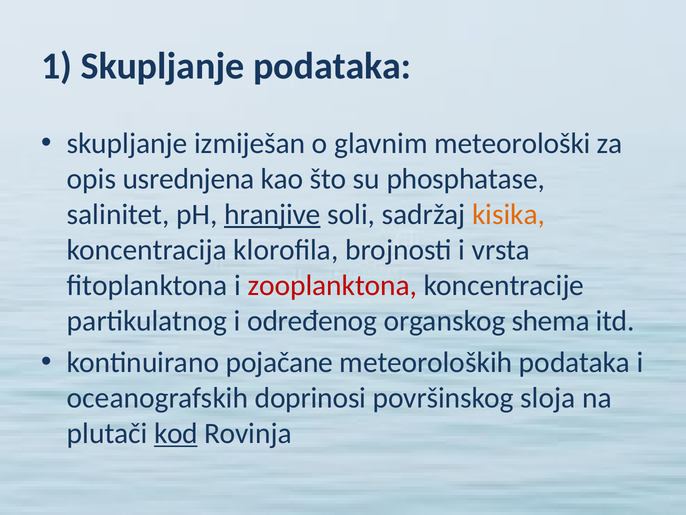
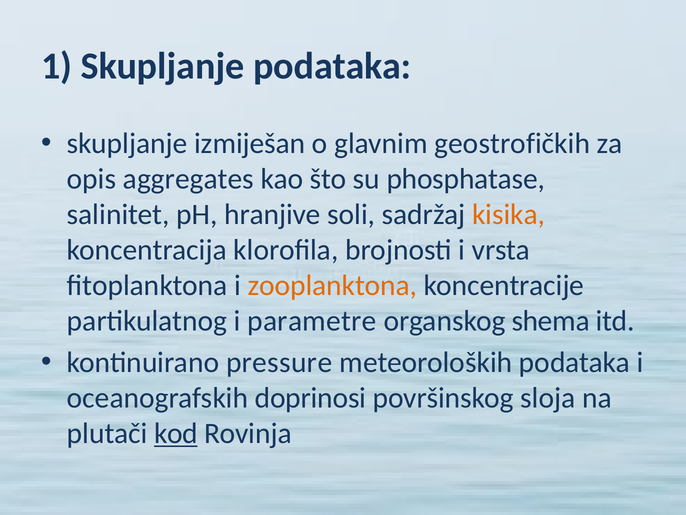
meteorološki: meteorološki -> geostrofičkih (512, 143)
usrednjena: usrednjena -> aggregates (188, 179)
hranjive underline: present -> none (272, 214)
zooplanktona colour: red -> orange (332, 285)
određenog: određenog -> parametre (312, 321)
pojačane: pojačane -> pressure (279, 362)
